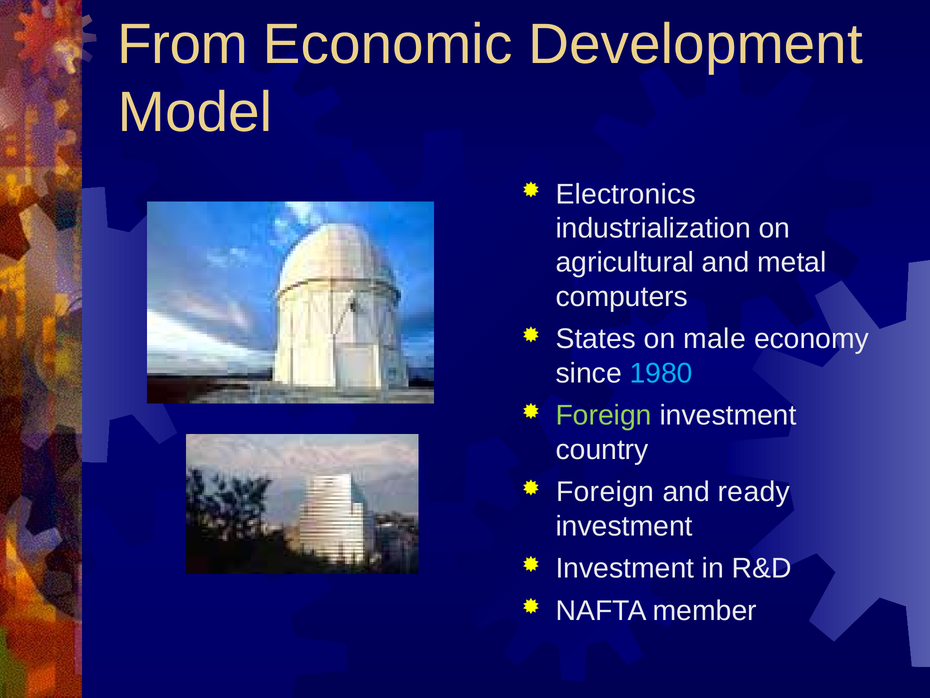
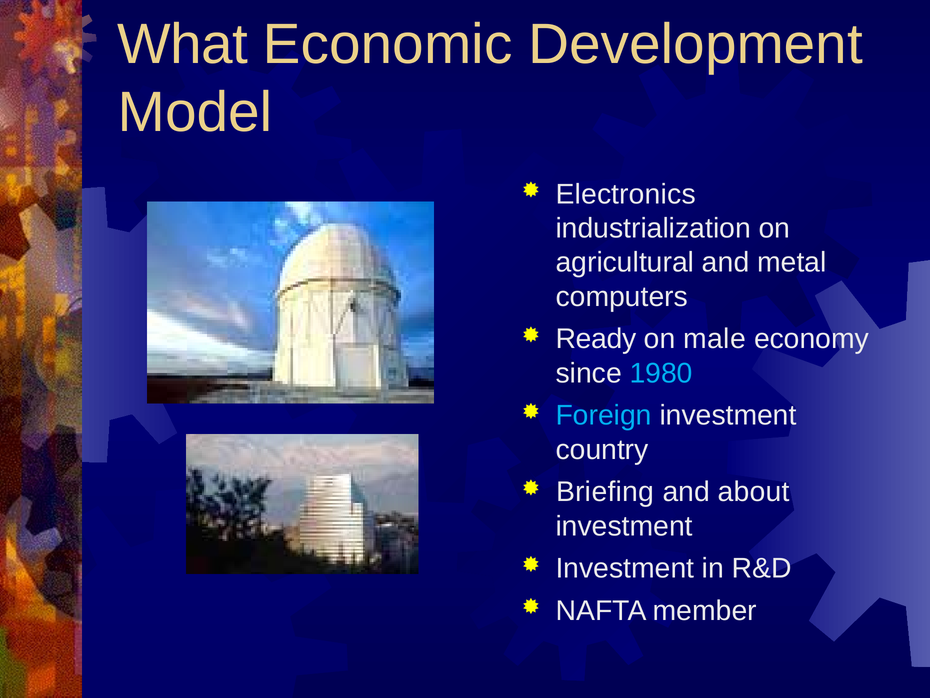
From: From -> What (183, 44)
States: States -> Ready (596, 339)
Foreign colour: light green -> light blue (604, 415)
Foreign: Foreign -> Briefing (605, 492)
ready: ready -> about (754, 492)
